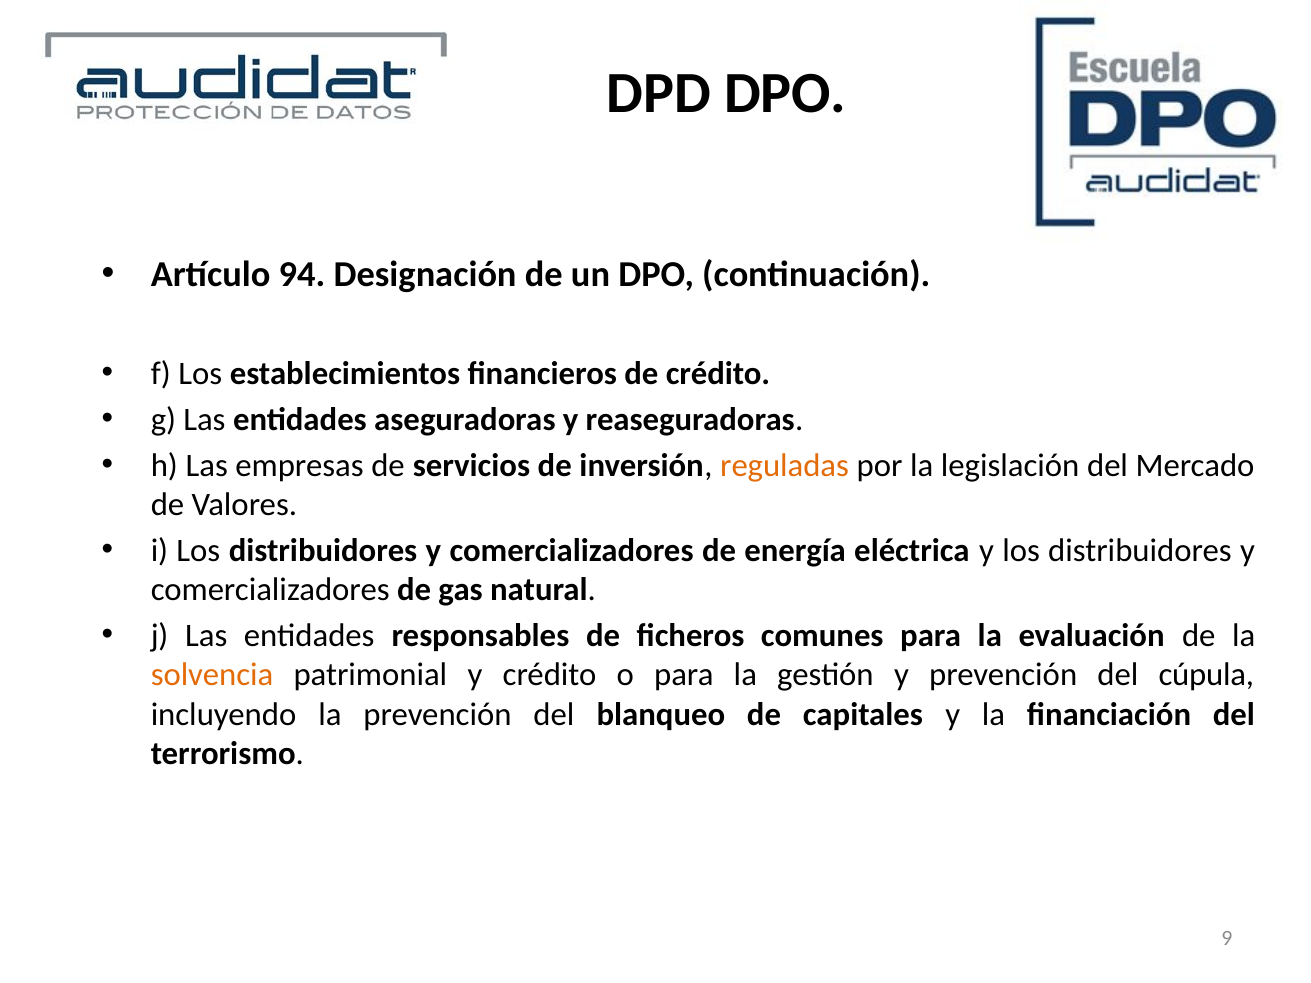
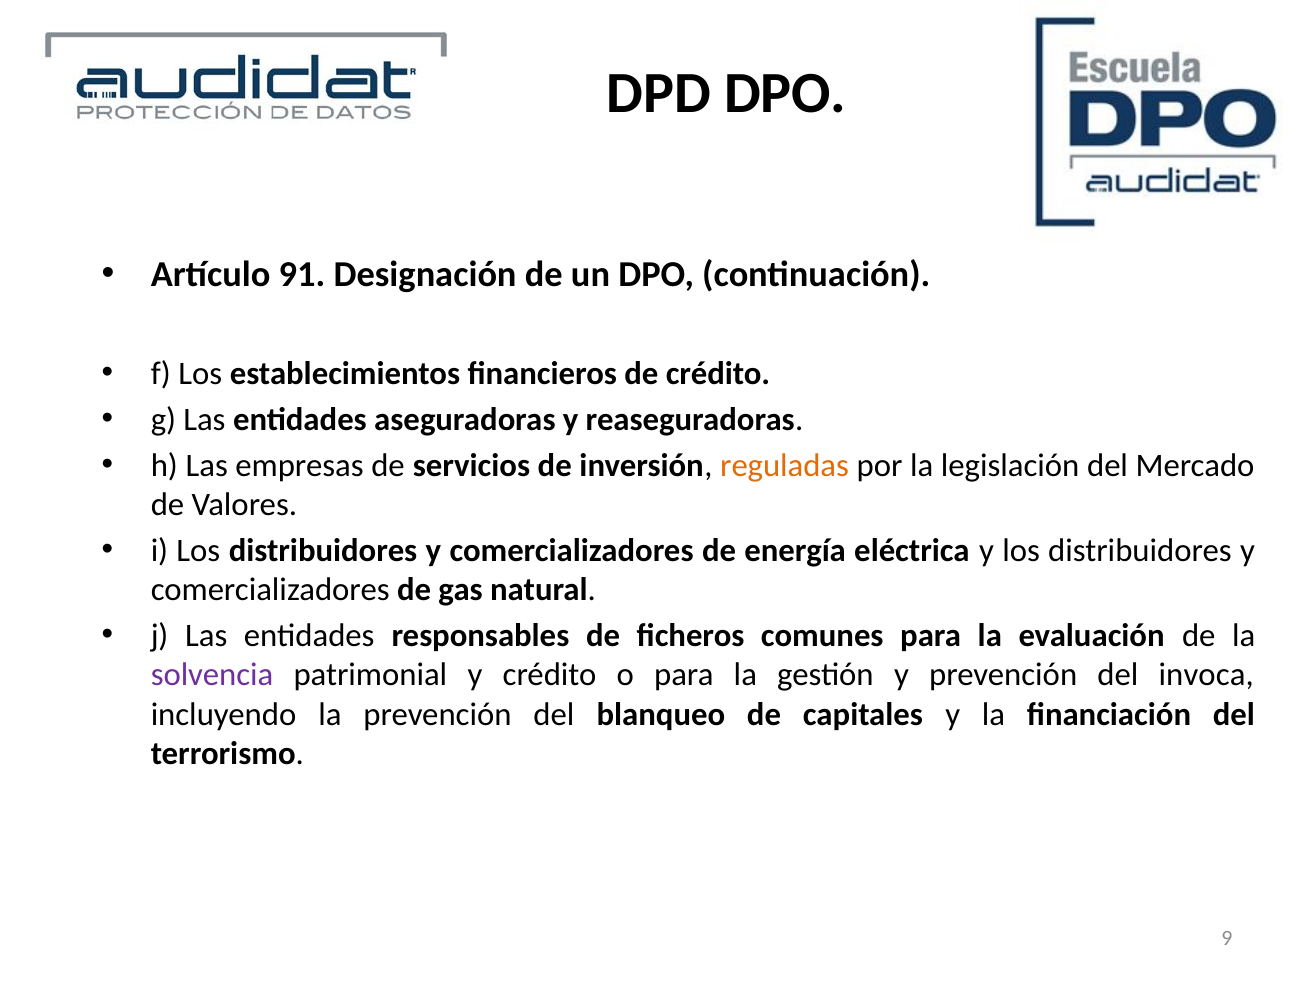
94: 94 -> 91 (302, 275)
solvencia colour: orange -> purple (212, 675)
cúpula: cúpula -> invoca (1206, 675)
